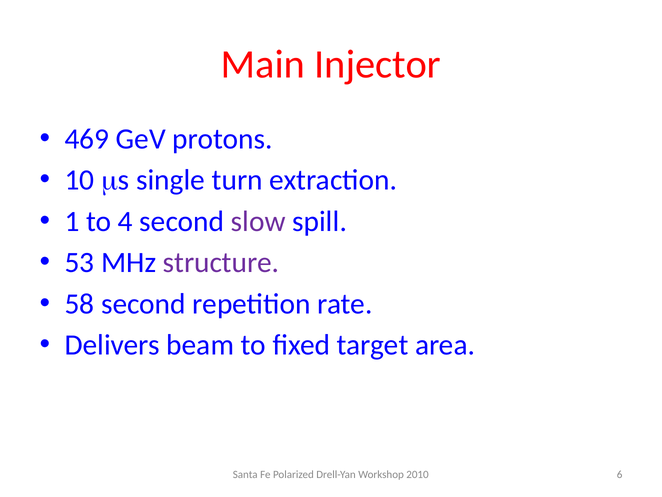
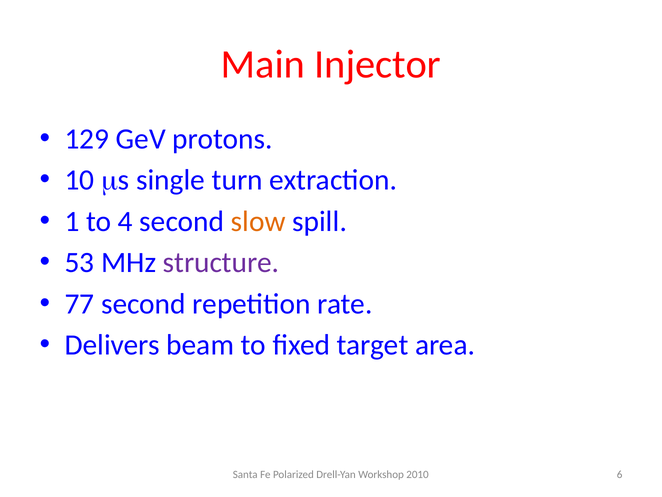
469: 469 -> 129 (87, 139)
slow colour: purple -> orange (258, 221)
58: 58 -> 77 (79, 304)
